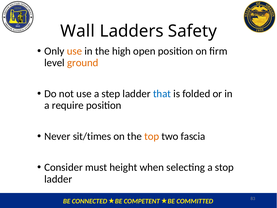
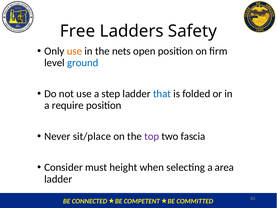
Wall: Wall -> Free (78, 31)
high: high -> nets (121, 51)
ground colour: orange -> blue (83, 63)
sit/times: sit/times -> sit/place (92, 136)
top colour: orange -> purple (152, 136)
stop: stop -> area (224, 167)
